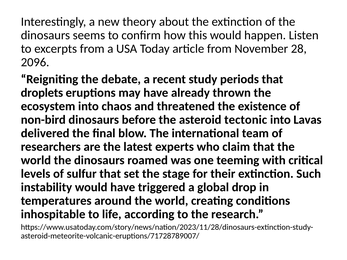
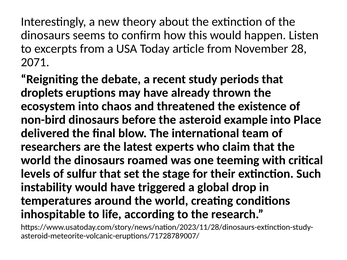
2096: 2096 -> 2071 (35, 62)
tectonic: tectonic -> example (246, 120)
Lavas: Lavas -> Place (307, 120)
